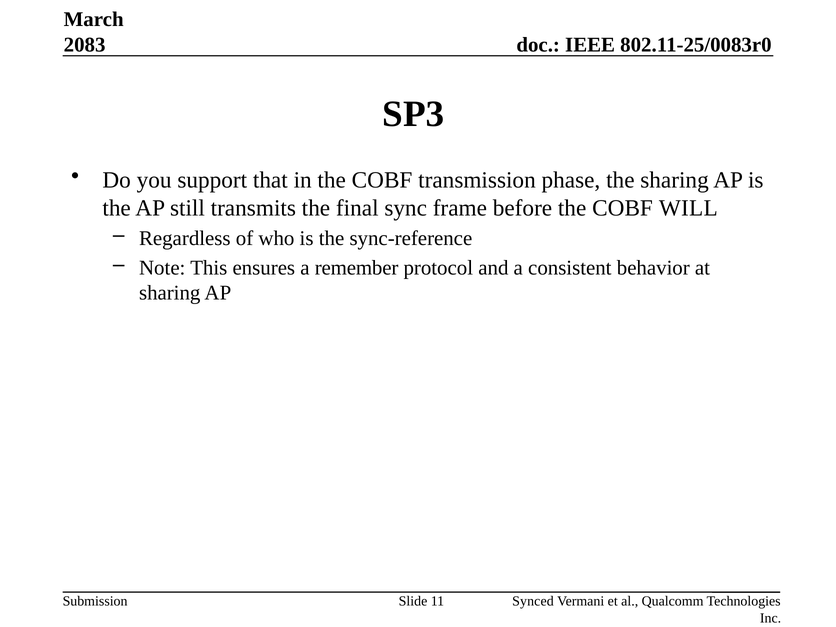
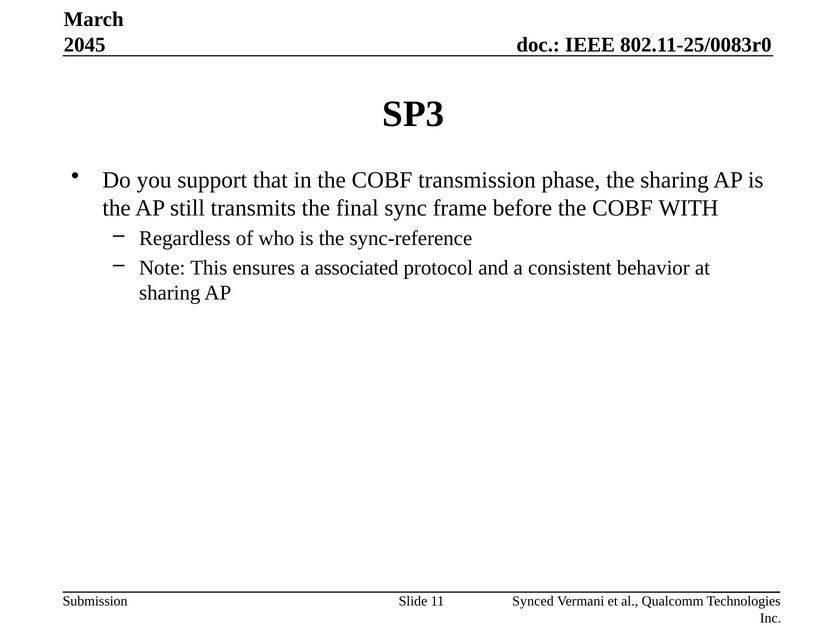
2083: 2083 -> 2045 (85, 45)
WILL: WILL -> WITH (689, 208)
remember: remember -> associated (357, 268)
